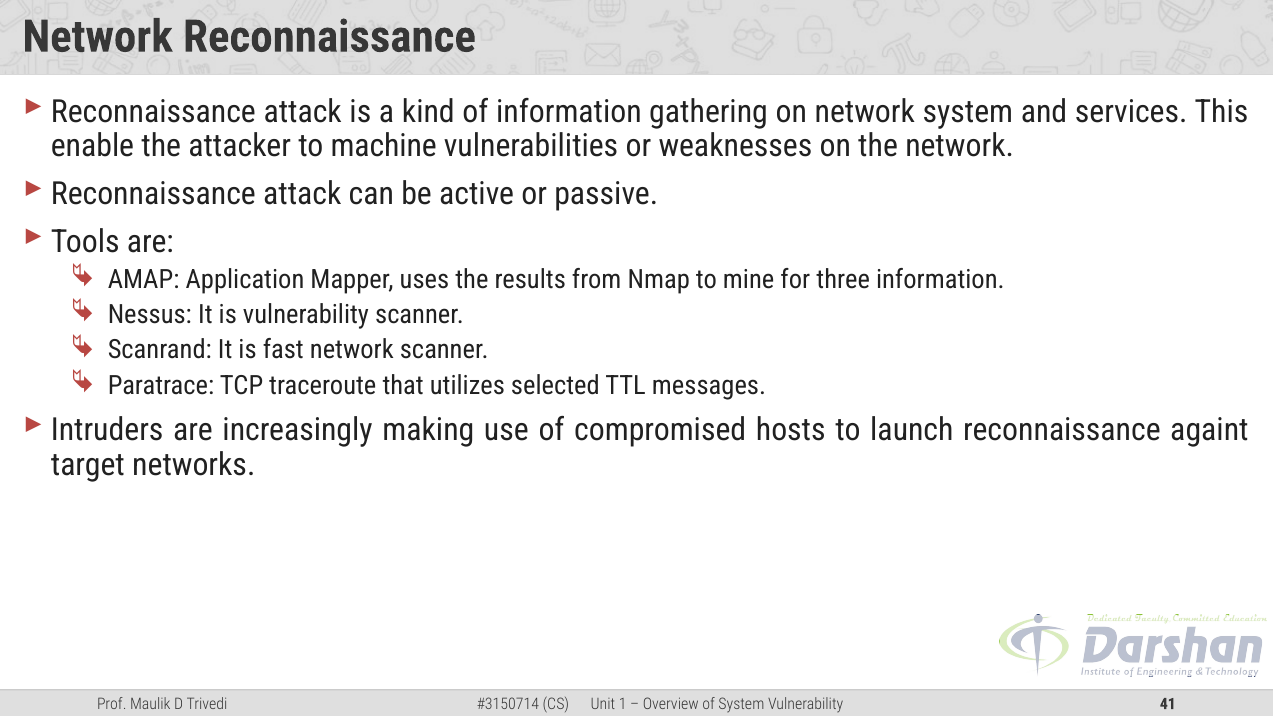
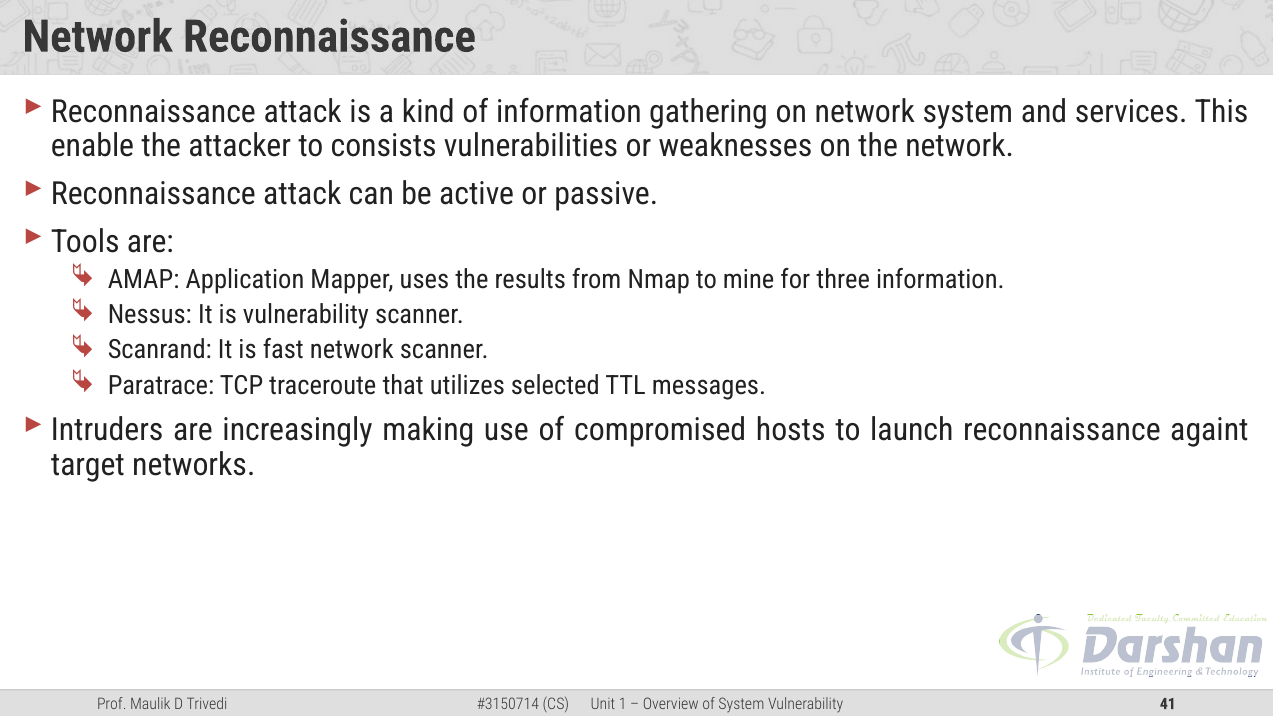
machine: machine -> consists (384, 146)
